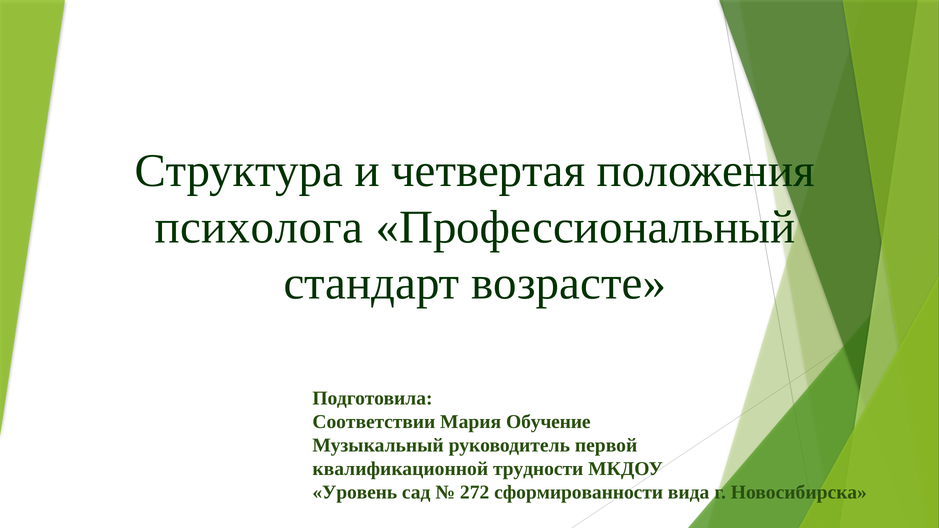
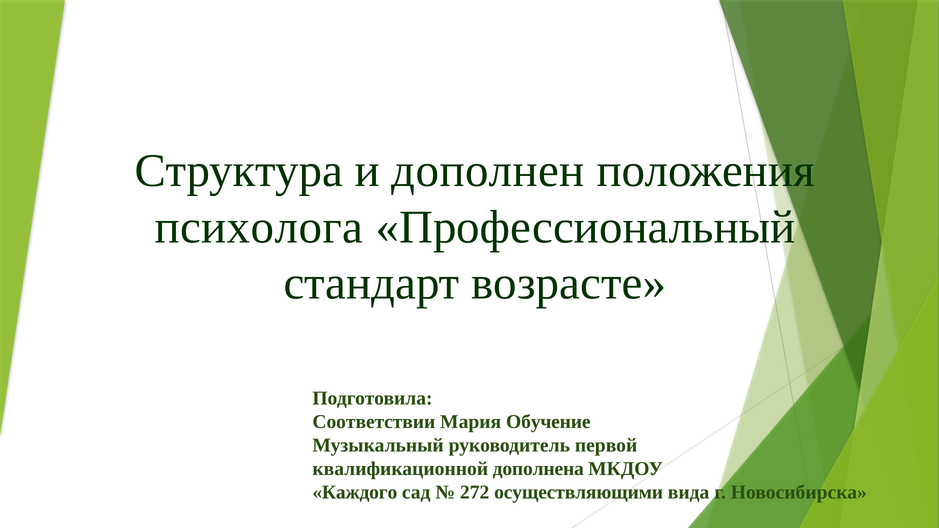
четвертая: четвертая -> дополнен (488, 171)
трудности: трудности -> дополнена (538, 469)
Уровень: Уровень -> Каждого (355, 492)
сформированности: сформированности -> осуществляющими (579, 492)
